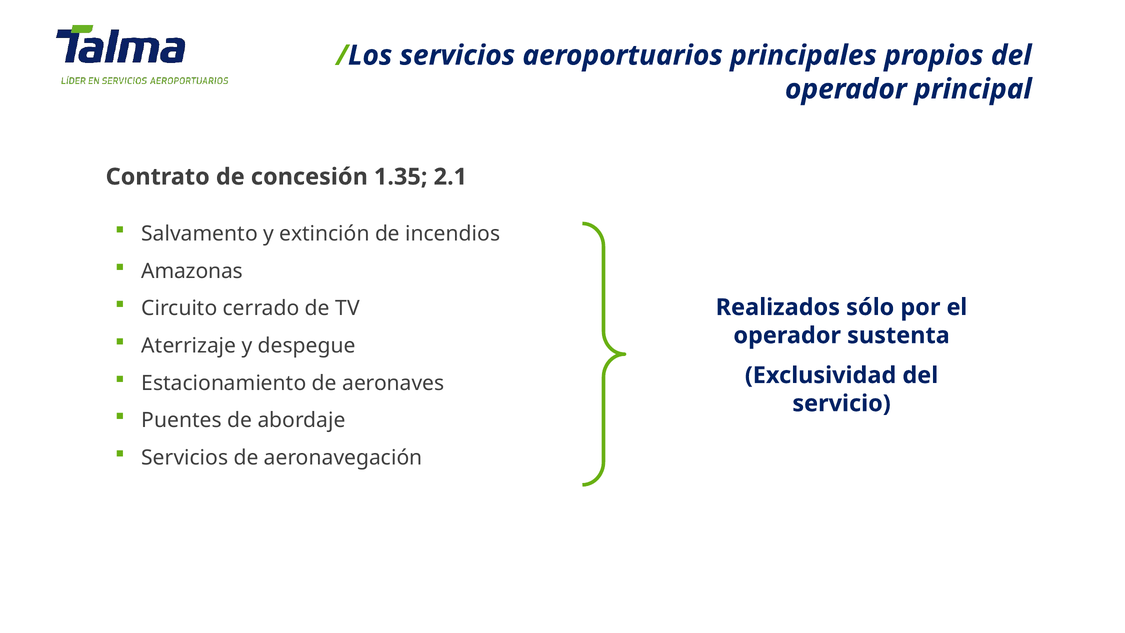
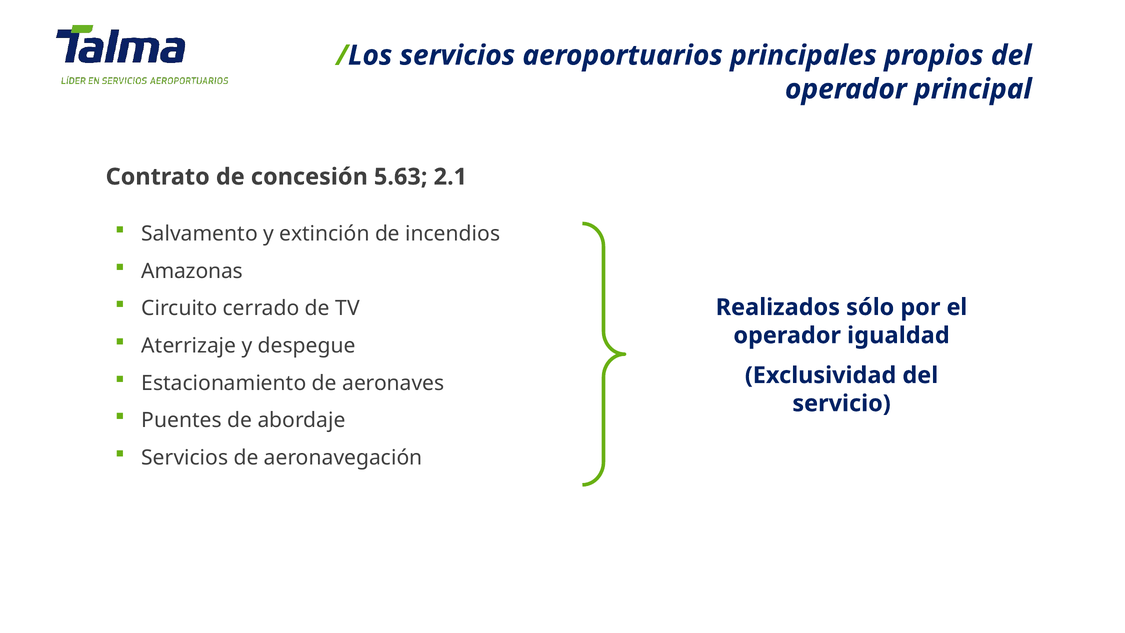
1.35: 1.35 -> 5.63 (401, 177)
sustenta: sustenta -> igualdad (898, 335)
